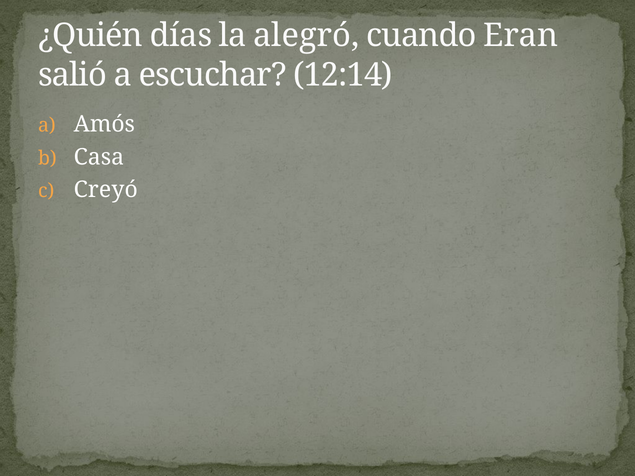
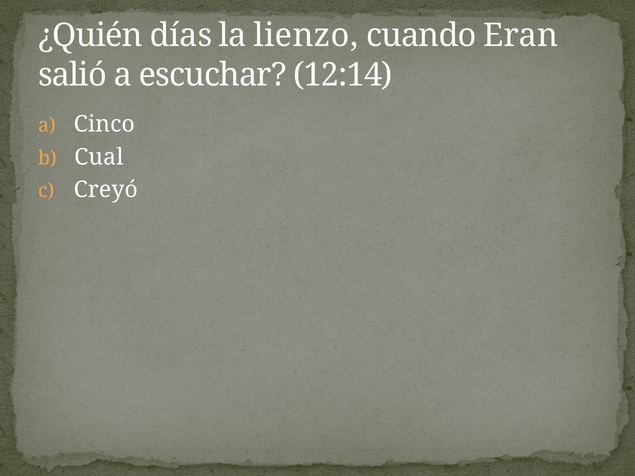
alegró: alegró -> lienzo (306, 36)
Amós: Amós -> Cinco (104, 124)
Casa: Casa -> Cual (99, 157)
